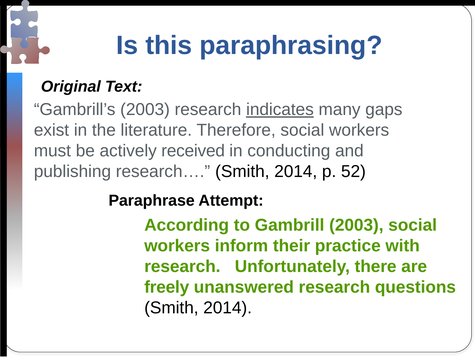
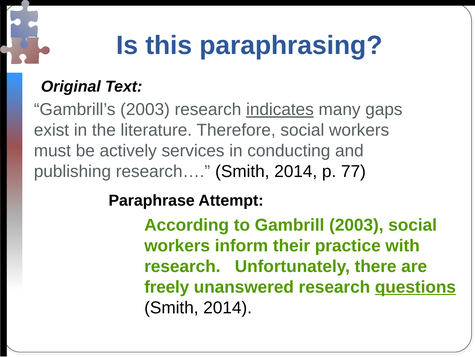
received: received -> services (193, 151)
52: 52 -> 77 (353, 171)
questions underline: none -> present (415, 287)
